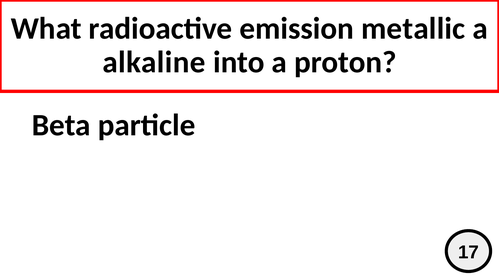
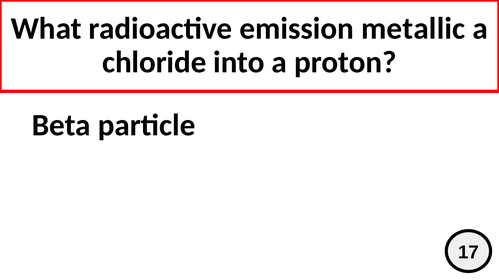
alkaline: alkaline -> chloride (154, 62)
